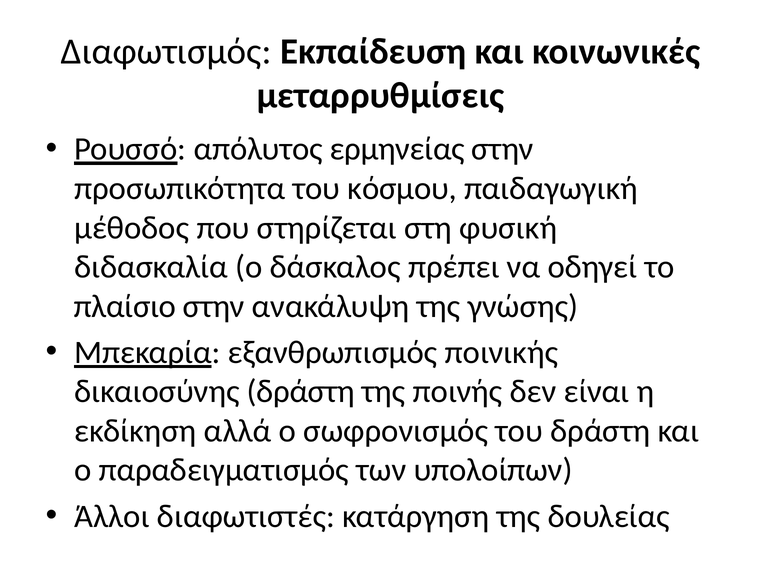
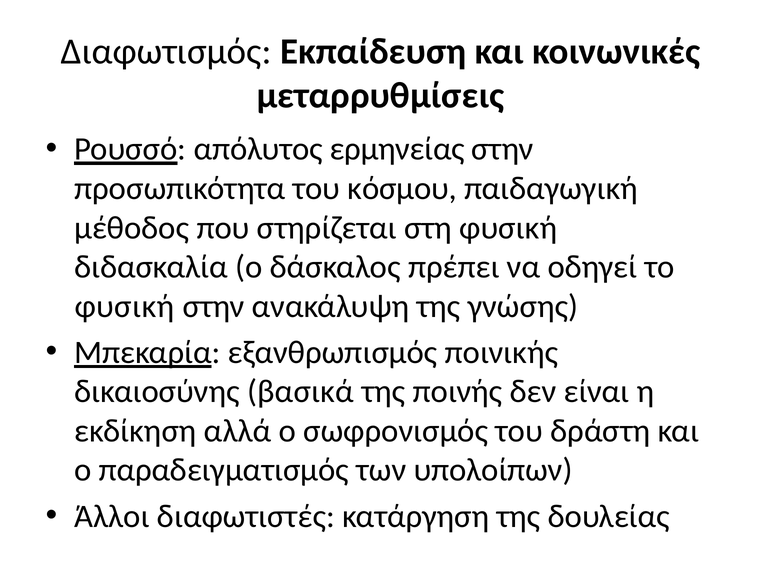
πλαίσιο: πλαίσιο -> φυσική (125, 307)
δικαιοσύνης δράστη: δράστη -> βασικά (301, 392)
